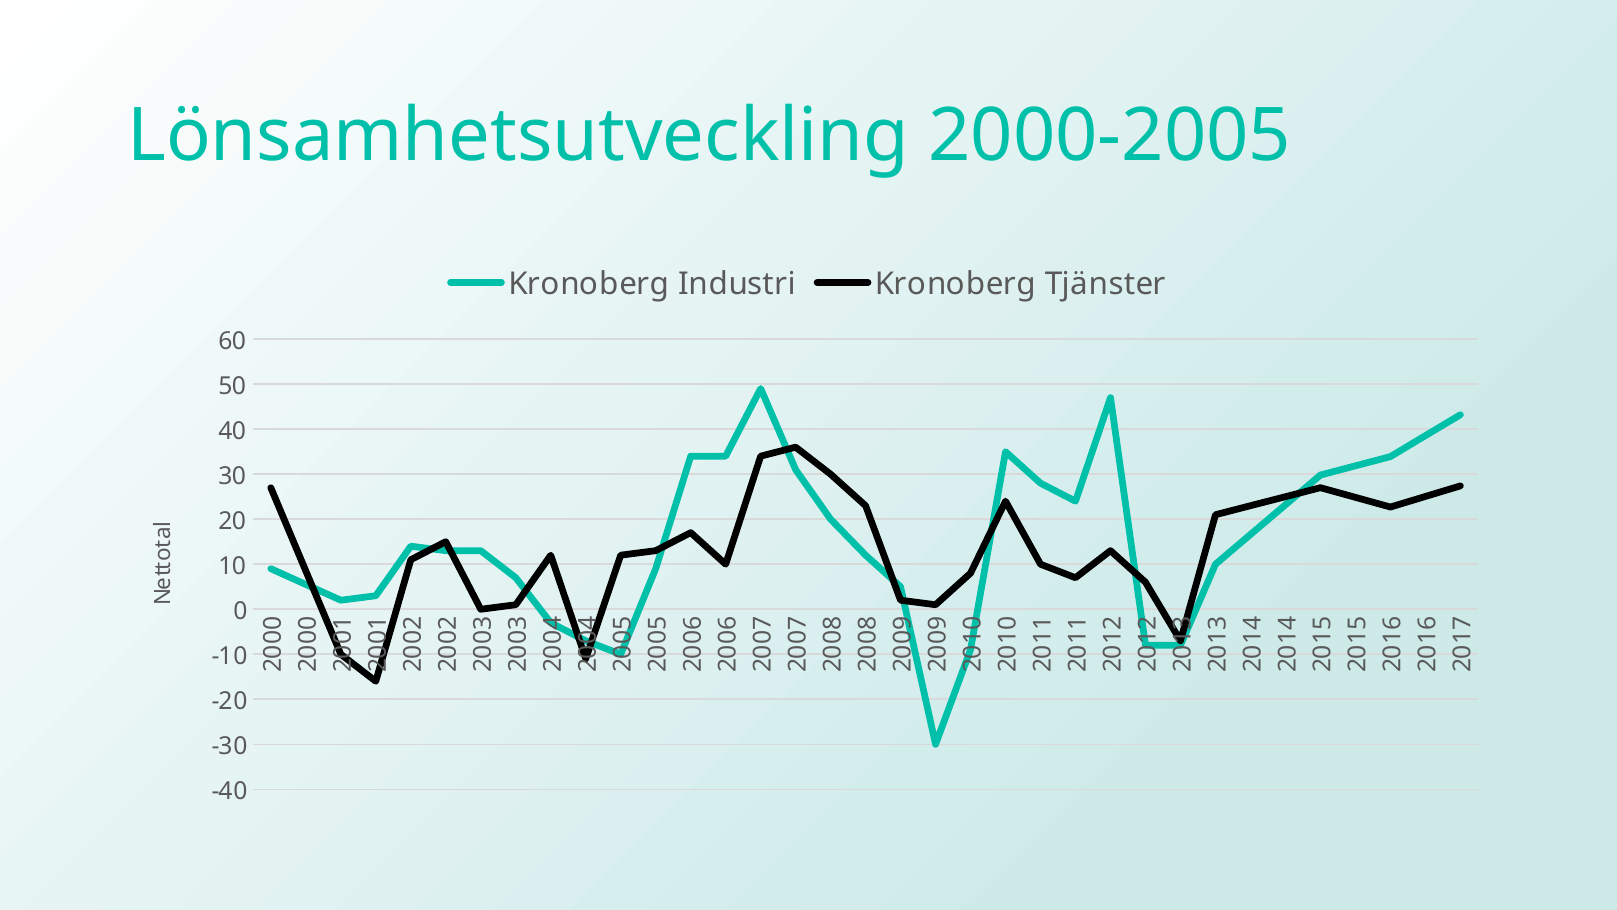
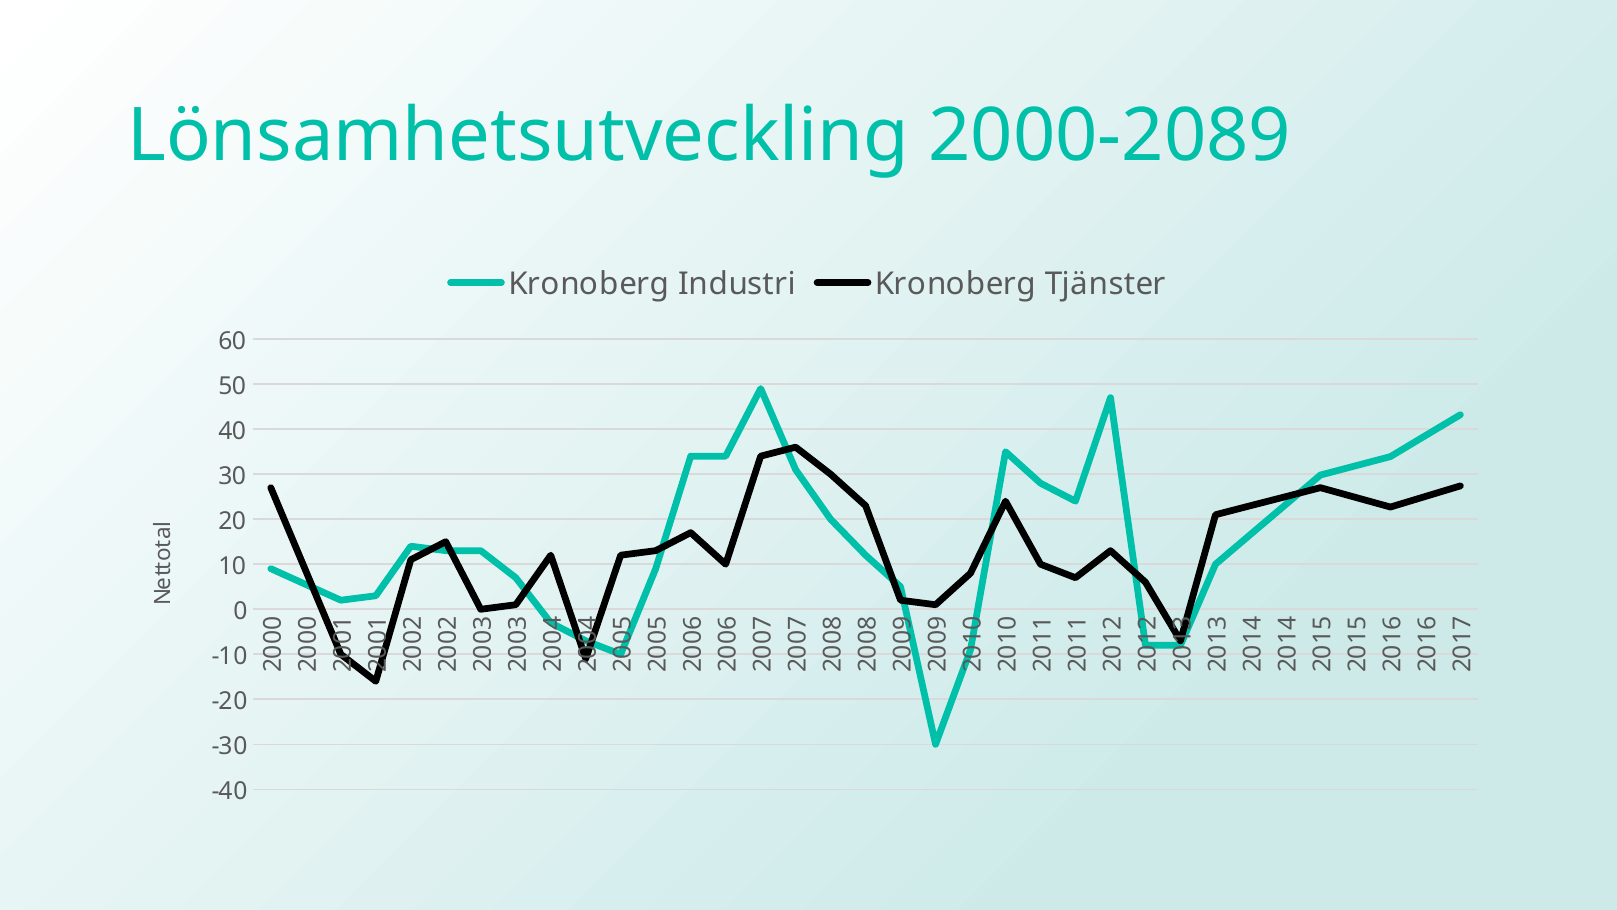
2000-2005: 2000-2005 -> 2000-2089 (1110, 136)
